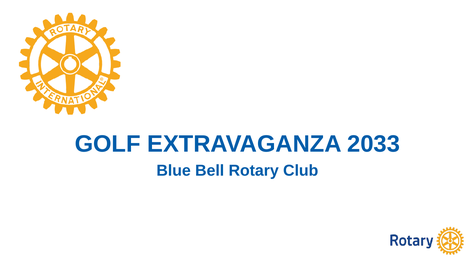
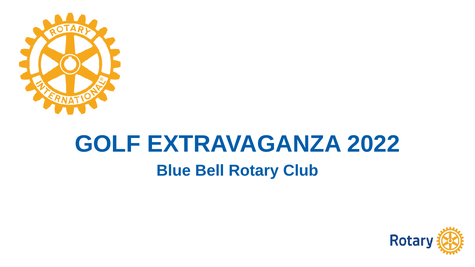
2033: 2033 -> 2022 (374, 144)
